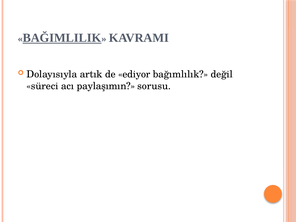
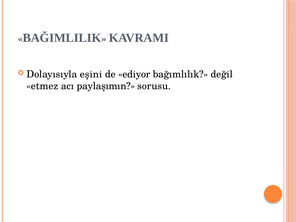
BAĞIMLILIK underline: present -> none (62, 38)
artık: artık -> eşini (91, 74)
süreci: süreci -> etmez (42, 86)
